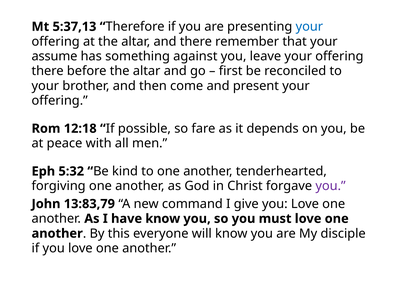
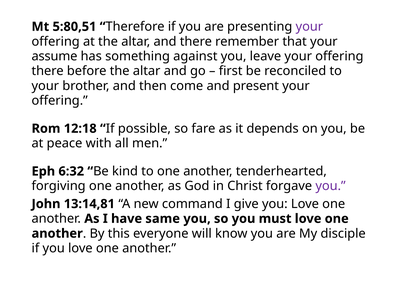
5:37,13: 5:37,13 -> 5:80,51 (74, 27)
your colour: blue -> purple (309, 27)
5:32: 5:32 -> 6:32 (71, 171)
13:83,79: 13:83,79 -> 13:14,81 (89, 204)
have know: know -> same (163, 218)
